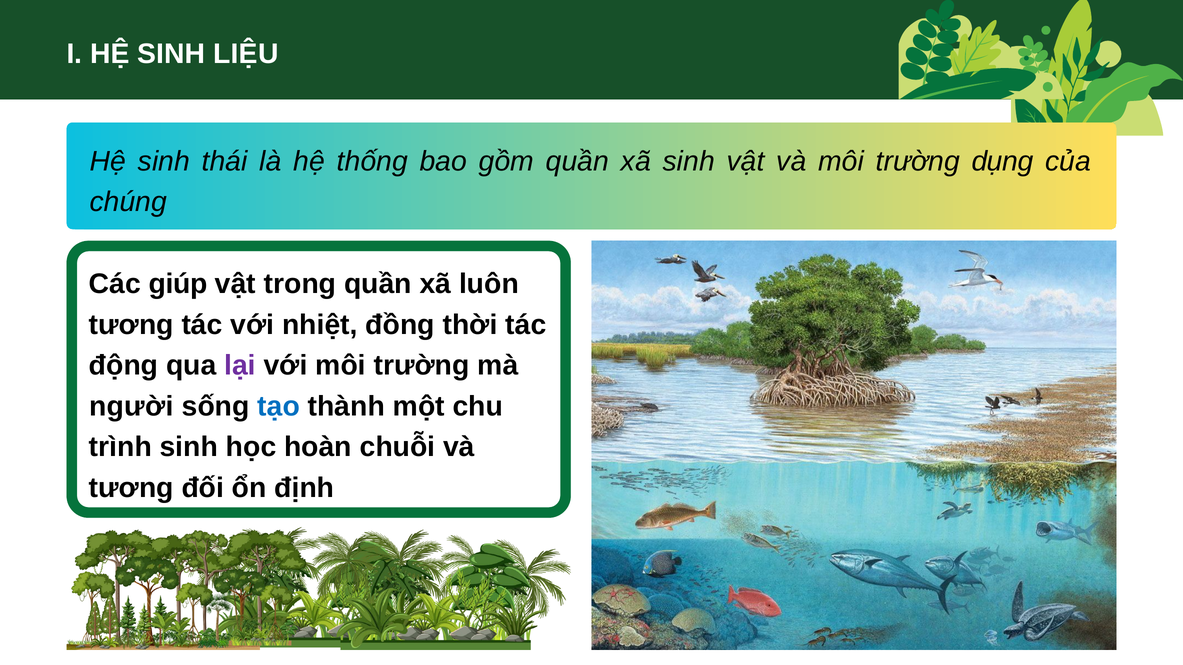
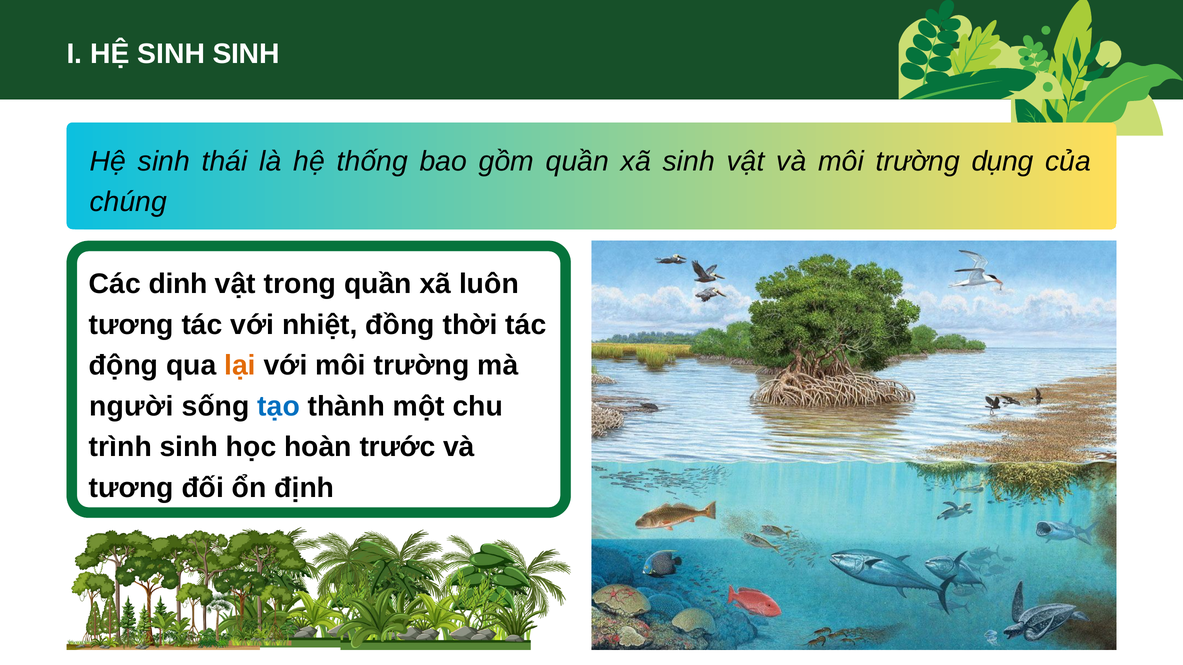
SINH LIỆU: LIỆU -> SINH (246, 54)
giúp: giúp -> dinh (178, 284)
lại colour: purple -> orange (240, 366)
chuỗi: chuỗi -> trước (398, 447)
